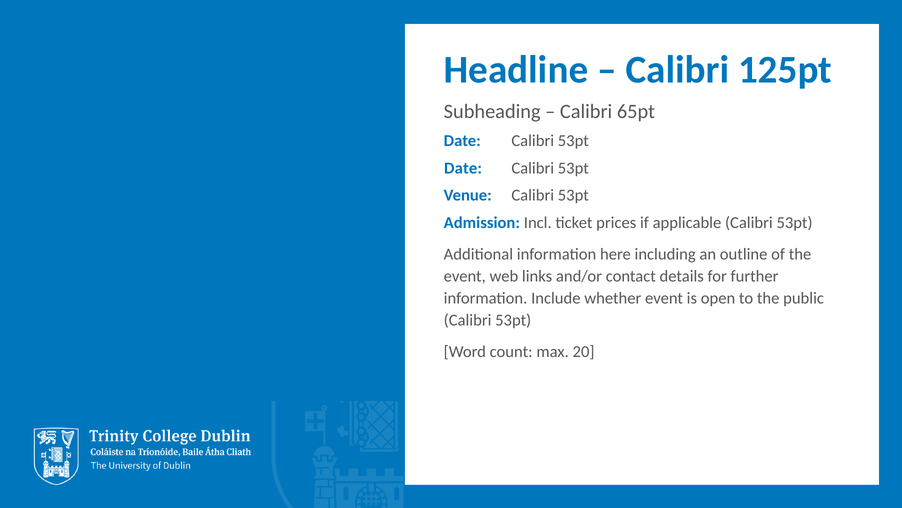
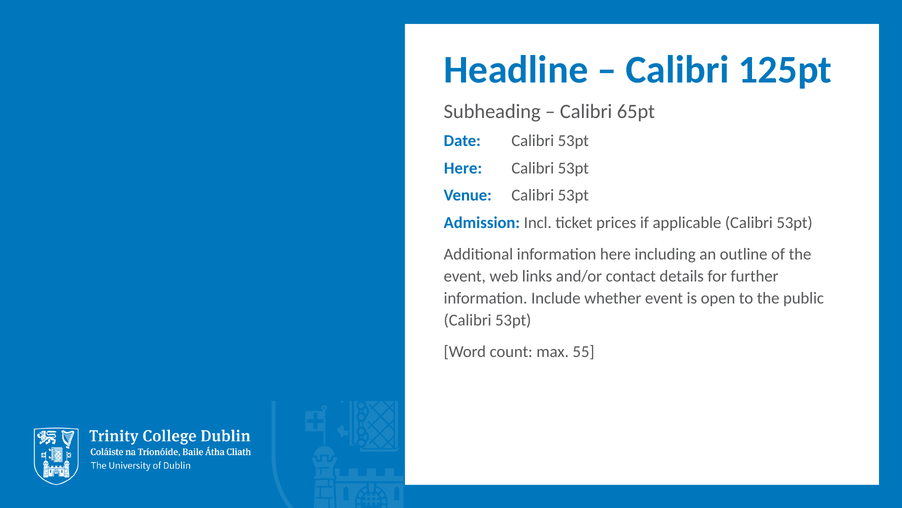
Date: Date -> Here (463, 168)
20: 20 -> 55 (584, 351)
